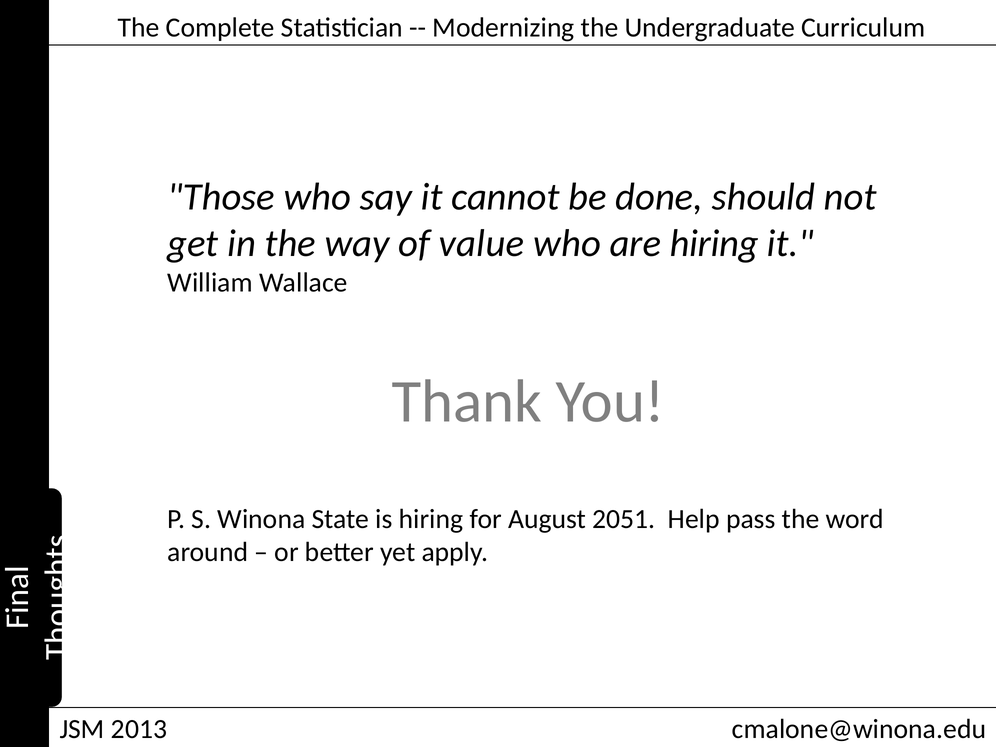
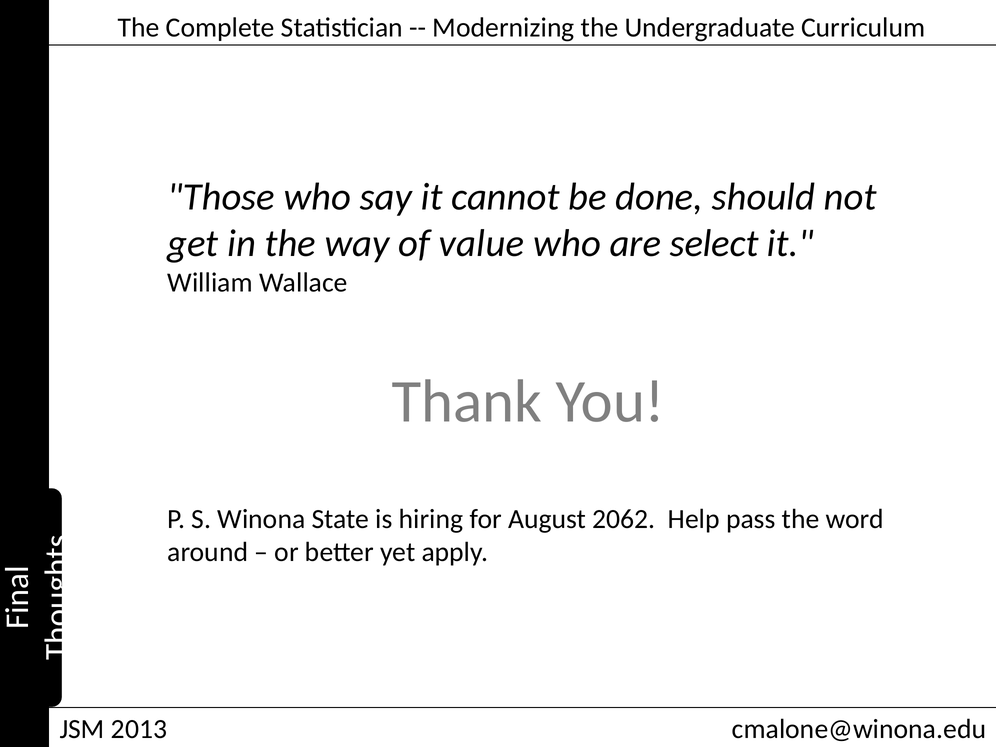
are hiring: hiring -> select (714, 243)
2051: 2051 -> 2062 (624, 519)
